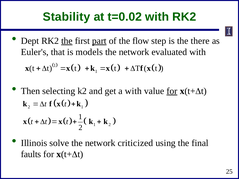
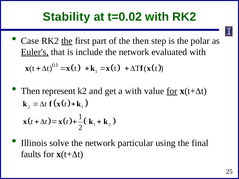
Dept: Dept -> Case (30, 41)
part underline: present -> none (99, 41)
the flow: flow -> then (141, 41)
there: there -> polar (200, 41)
Euler's underline: none -> present (35, 52)
models: models -> include (89, 52)
selecting: selecting -> represent (59, 91)
criticized: criticized -> particular (135, 143)
